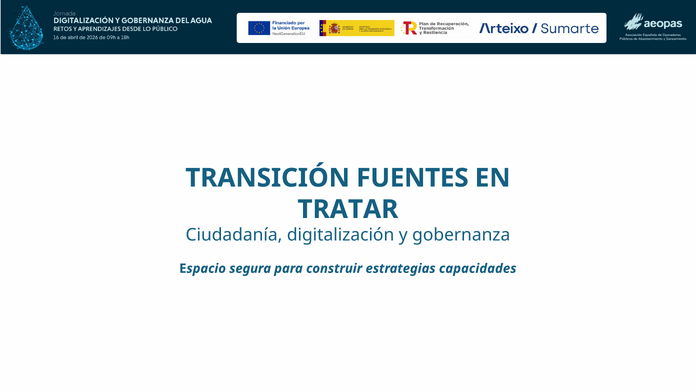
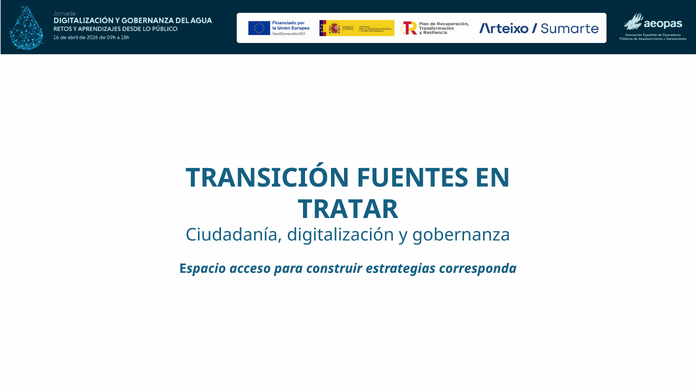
segura: segura -> acceso (250, 268)
capacidades: capacidades -> corresponda (478, 268)
